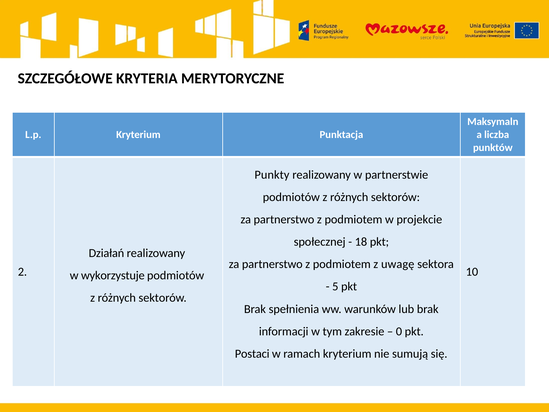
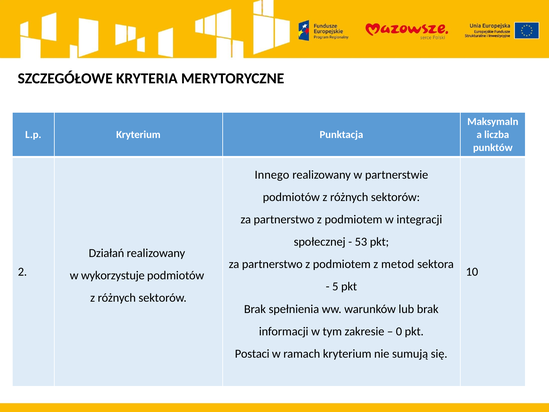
Punkty: Punkty -> Innego (272, 175)
projekcie: projekcie -> integracji (419, 219)
18: 18 -> 53 (361, 242)
uwagę: uwagę -> metod (398, 264)
